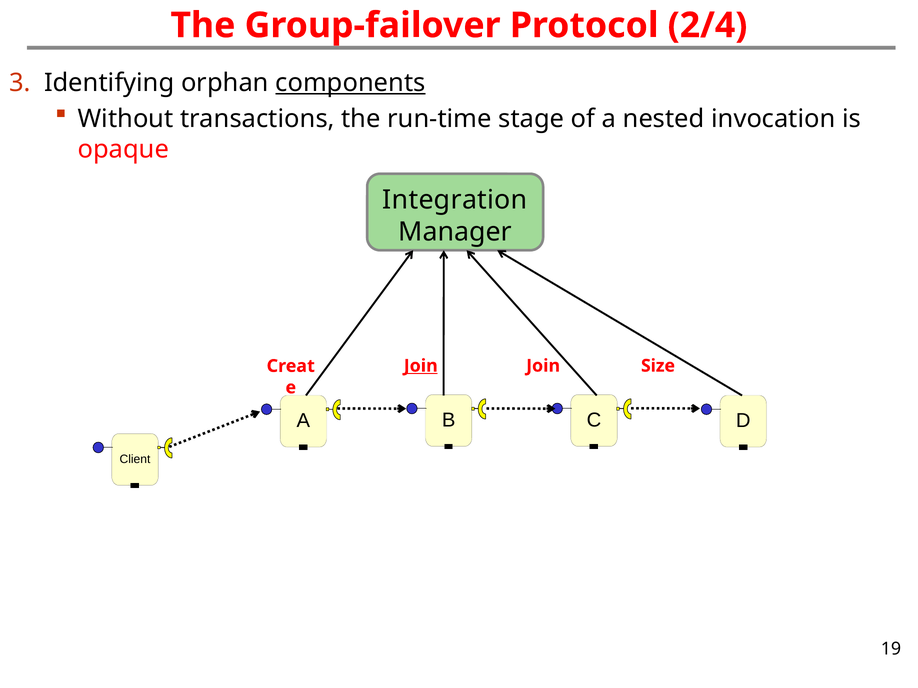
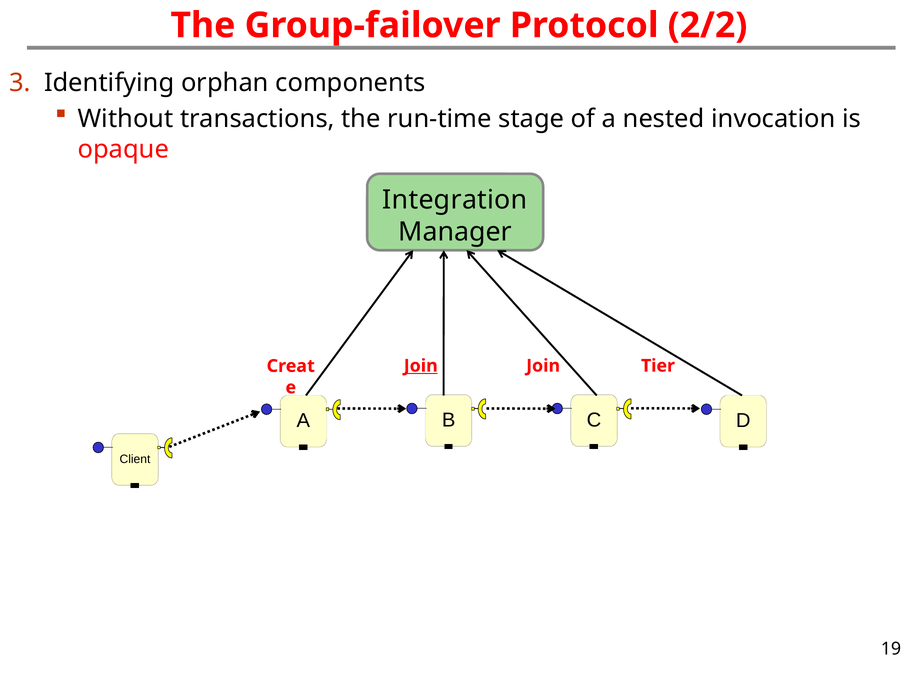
2/4: 2/4 -> 2/2 (708, 25)
components underline: present -> none (350, 83)
Size: Size -> Tier (658, 366)
